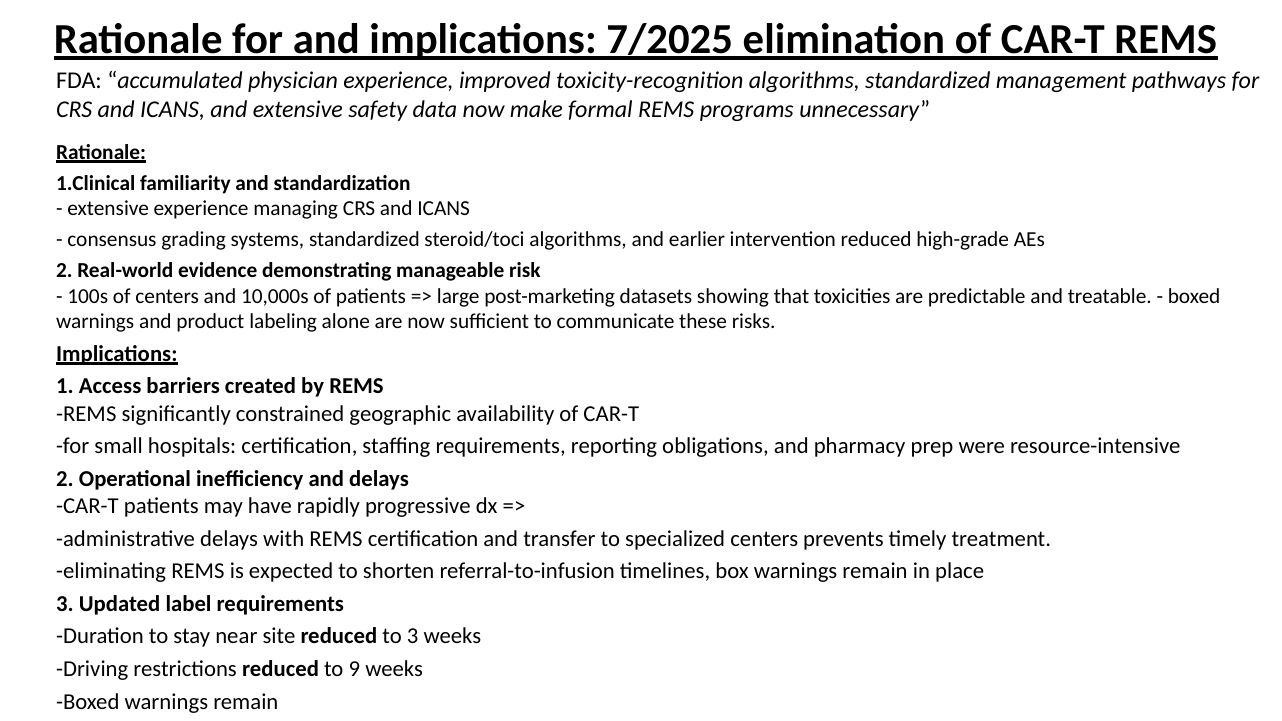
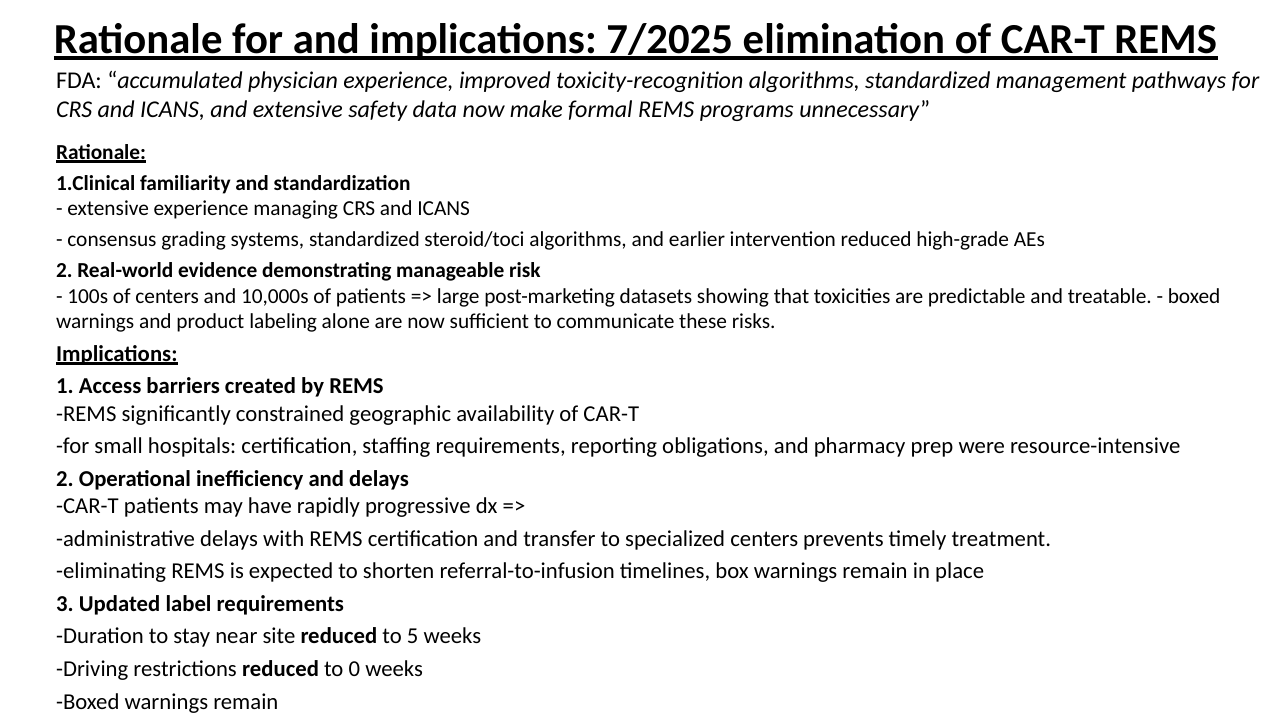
to 3: 3 -> 5 (413, 636)
9: 9 -> 0 (354, 669)
